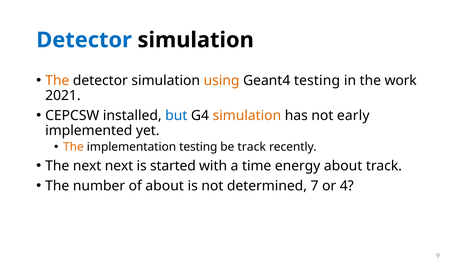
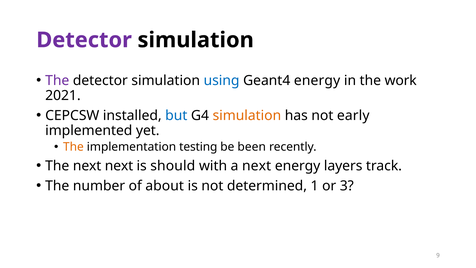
Detector colour: blue -> purple (84, 40)
The colour: orange -> purple (57, 80)
using colour: orange -> blue (222, 80)
Geant4 testing: testing -> energy (317, 80)
be track: track -> been (252, 147)
started: started -> should (173, 166)
a time: time -> next (257, 166)
energy about: about -> layers (343, 166)
7: 7 -> 1 (315, 186)
4: 4 -> 3 (347, 186)
